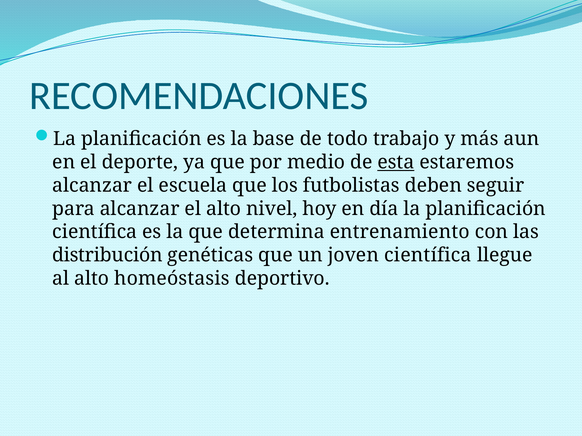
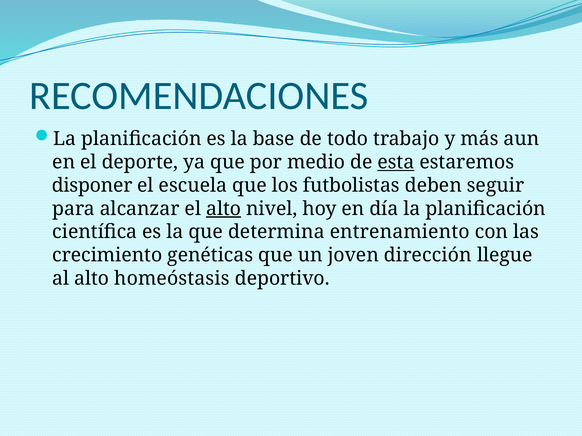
alcanzar: alcanzar -> disponer (92, 186)
alto underline: none -> present (224, 209)
distribución: distribución -> crecimiento (107, 255)
joven científica: científica -> dirección (428, 255)
